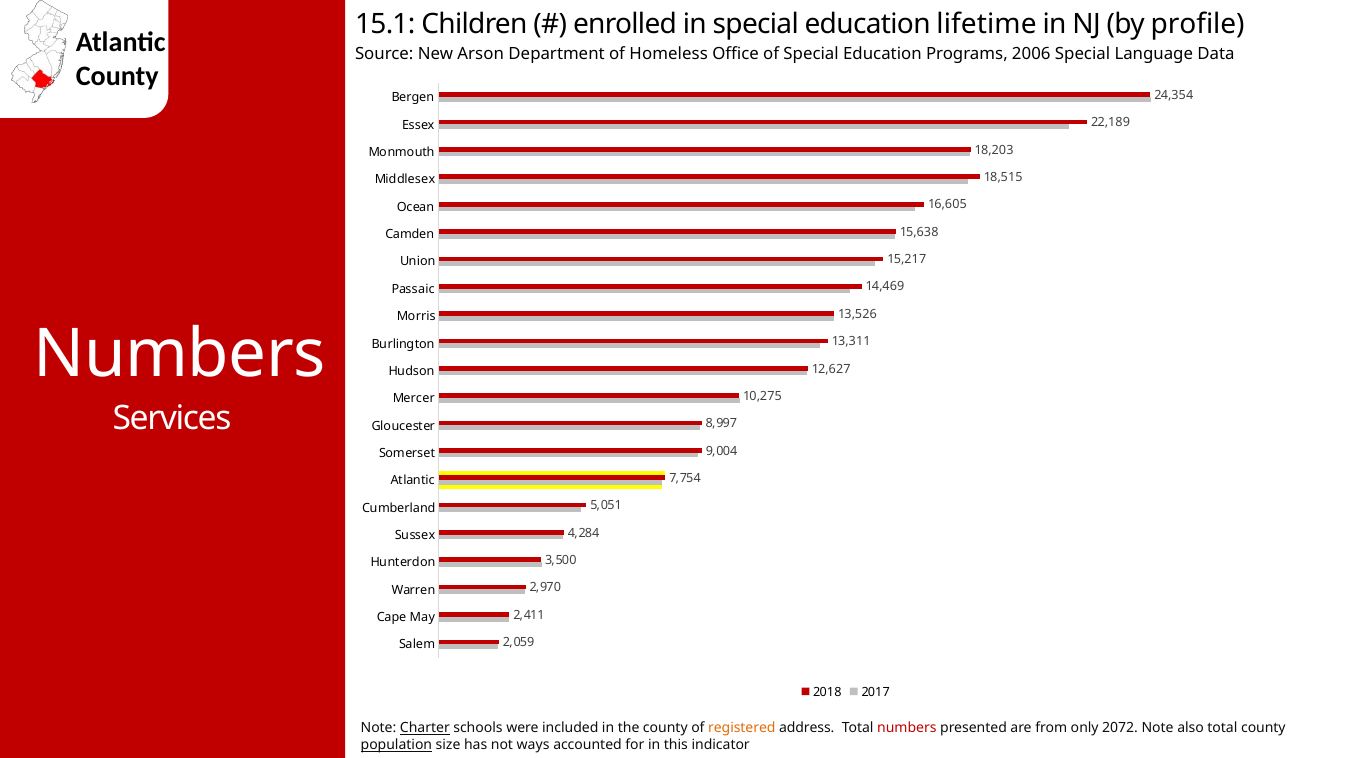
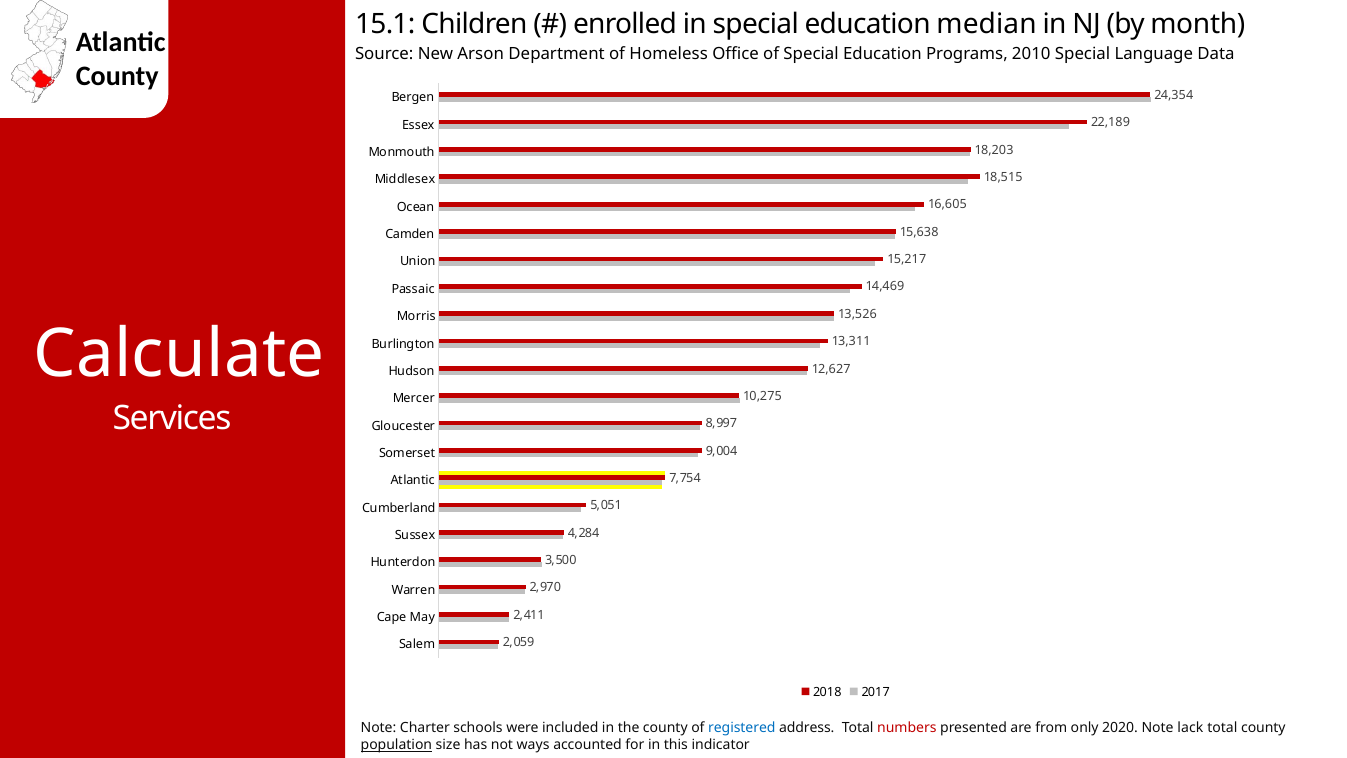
lifetime: lifetime -> median (987, 24)
profile: profile -> month (1198, 24)
2006: 2006 -> 2010 (1031, 54)
Numbers: Numbers -> Calculate (179, 354)
Charter underline: present -> none (425, 728)
registered colour: orange -> blue (742, 728)
2072: 2072 -> 2020 (1120, 728)
also: also -> lack (1190, 728)
